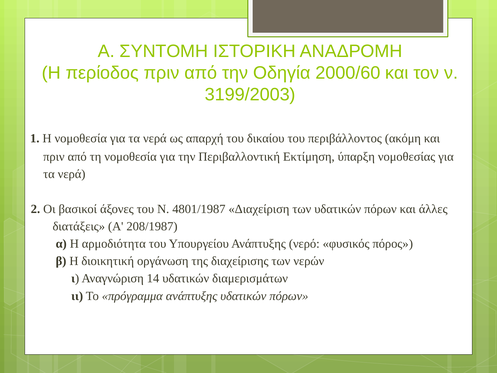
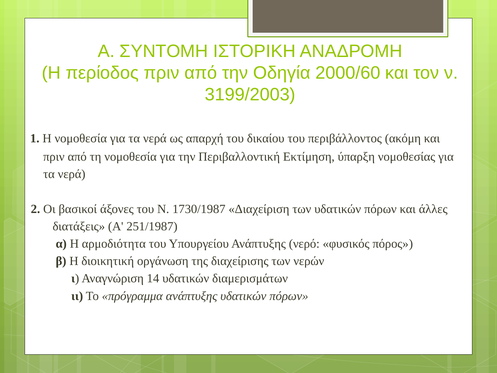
4801/1987: 4801/1987 -> 1730/1987 (199, 209)
208/1987: 208/1987 -> 251/1987 (152, 226)
